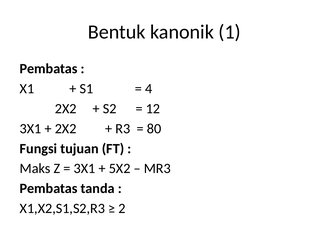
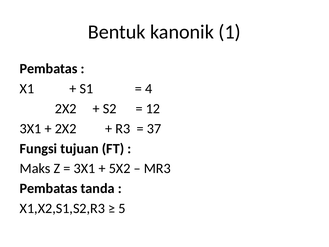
80: 80 -> 37 (154, 129)
2: 2 -> 5 (122, 208)
